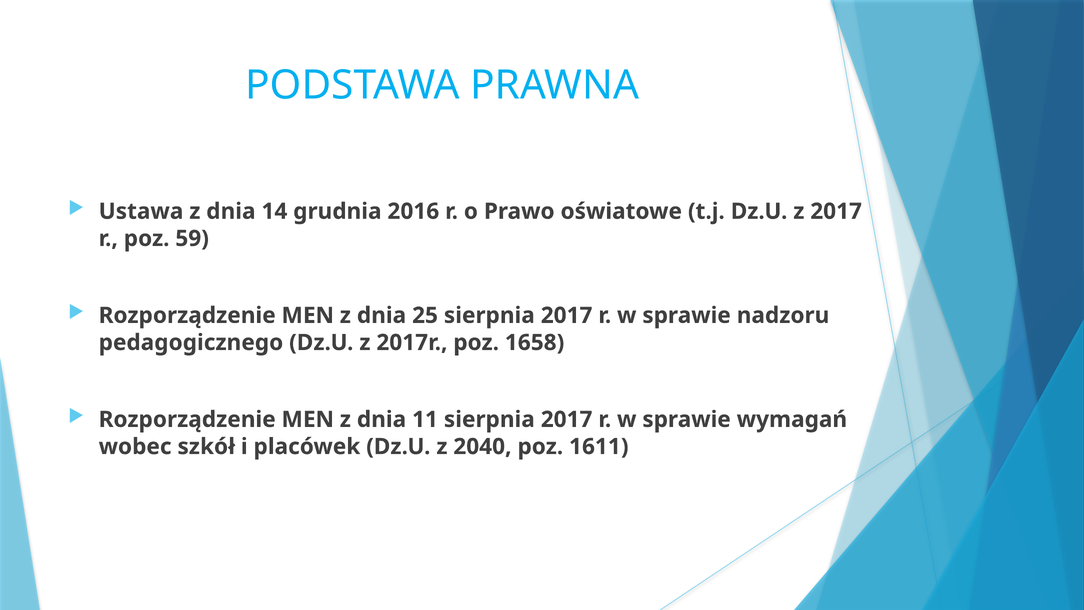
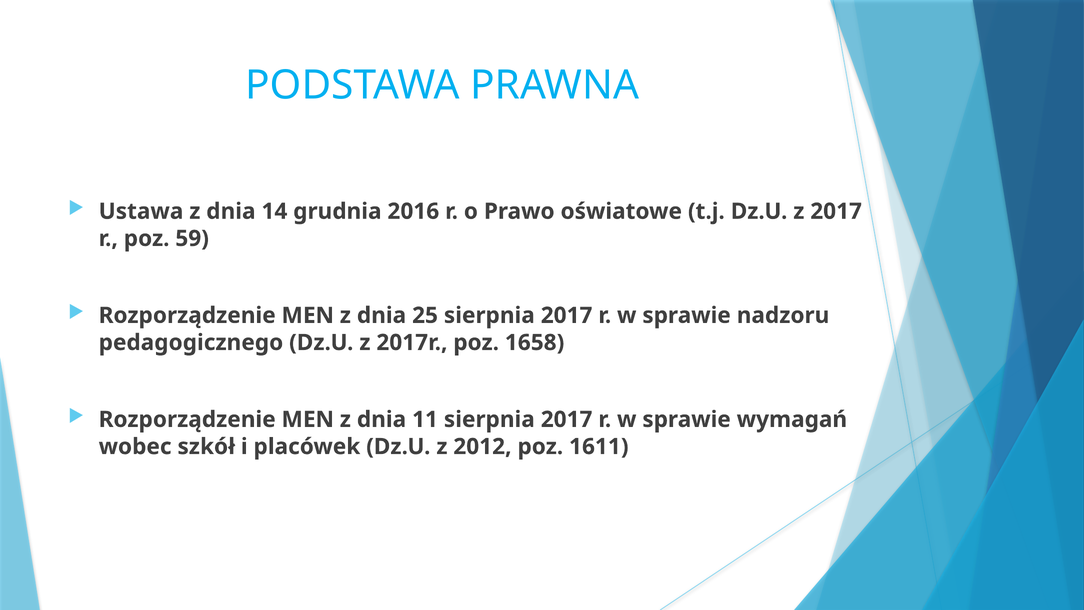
2040: 2040 -> 2012 (482, 446)
